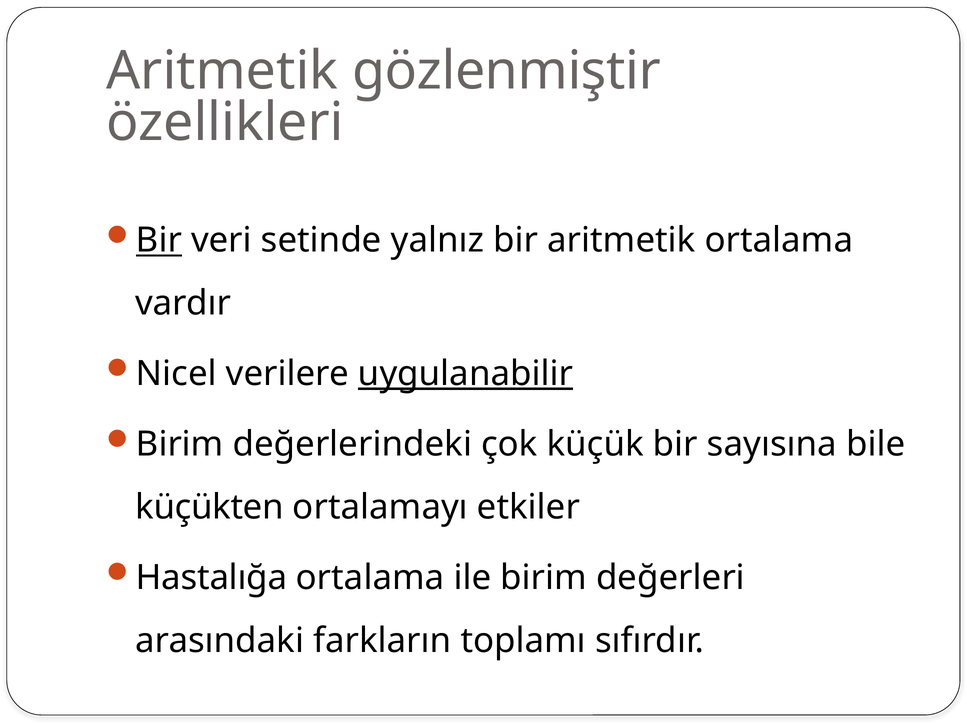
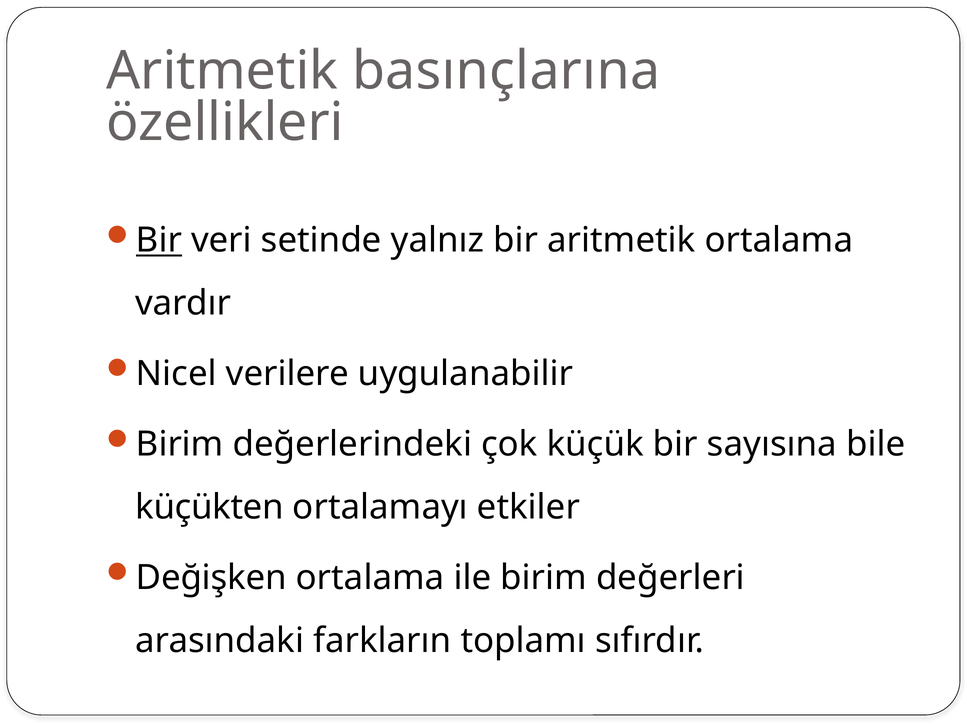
gözlenmiştir: gözlenmiştir -> basınçlarına (506, 71)
uygulanabilir underline: present -> none (466, 374)
Hastalığa: Hastalığa -> Değişken (211, 578)
